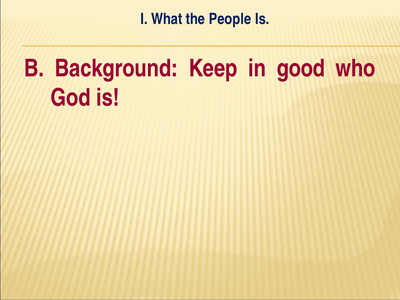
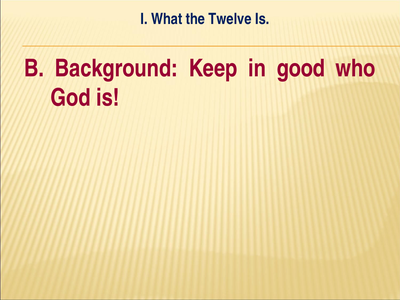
People: People -> Twelve (230, 19)
